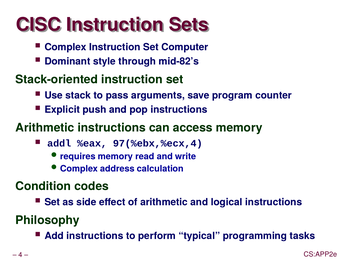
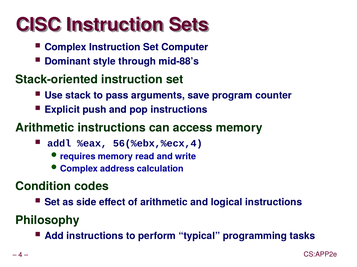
mid-82’s: mid-82’s -> mid-88’s (179, 62)
97(%ebx,%ecx,4: 97(%ebx,%ecx,4 -> 56(%ebx,%ecx,4 (158, 144)
